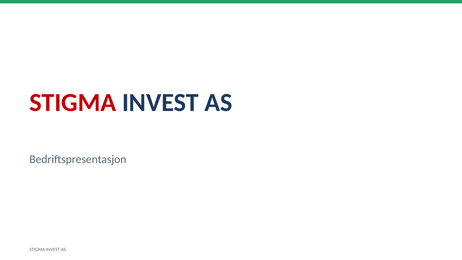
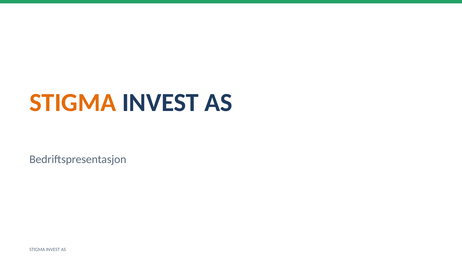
STIGMA colour: red -> orange (73, 102)
